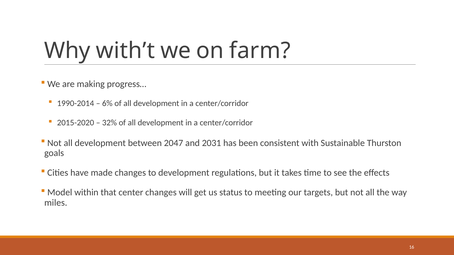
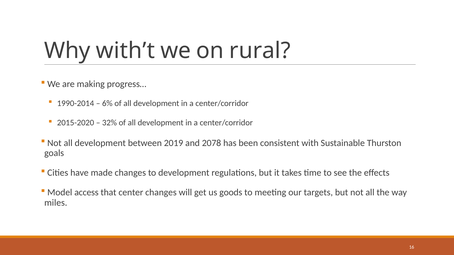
farm: farm -> rural (260, 51)
2047: 2047 -> 2019 (174, 143)
2031: 2031 -> 2078 (212, 143)
within: within -> access (86, 193)
status: status -> goods (231, 193)
